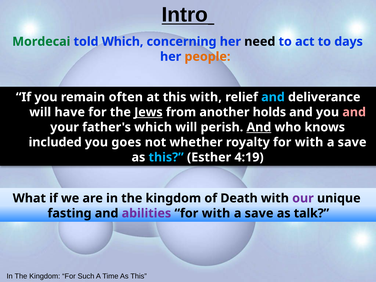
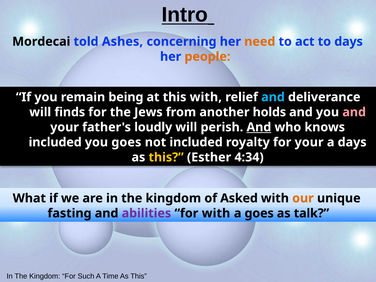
Mordecai colour: green -> black (41, 42)
told Which: Which -> Ashes (122, 42)
need colour: black -> orange (260, 42)
often: often -> being (126, 97)
have: have -> finds (70, 112)
Jews underline: present -> none (148, 112)
father's which: which -> loudly (153, 127)
not whether: whether -> included (196, 142)
royalty for with: with -> your (309, 142)
save: save -> days (352, 142)
this colour: light blue -> yellow (166, 157)
4:19: 4:19 -> 4:34 (249, 157)
Death: Death -> Asked (239, 198)
our colour: purple -> orange (303, 198)
save: save -> goes (259, 213)
